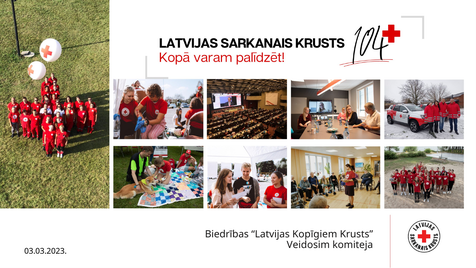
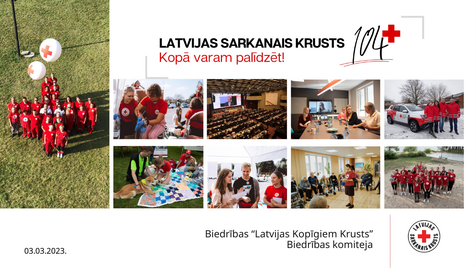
Veidosim: Veidosim -> Biedrības (308, 245)
